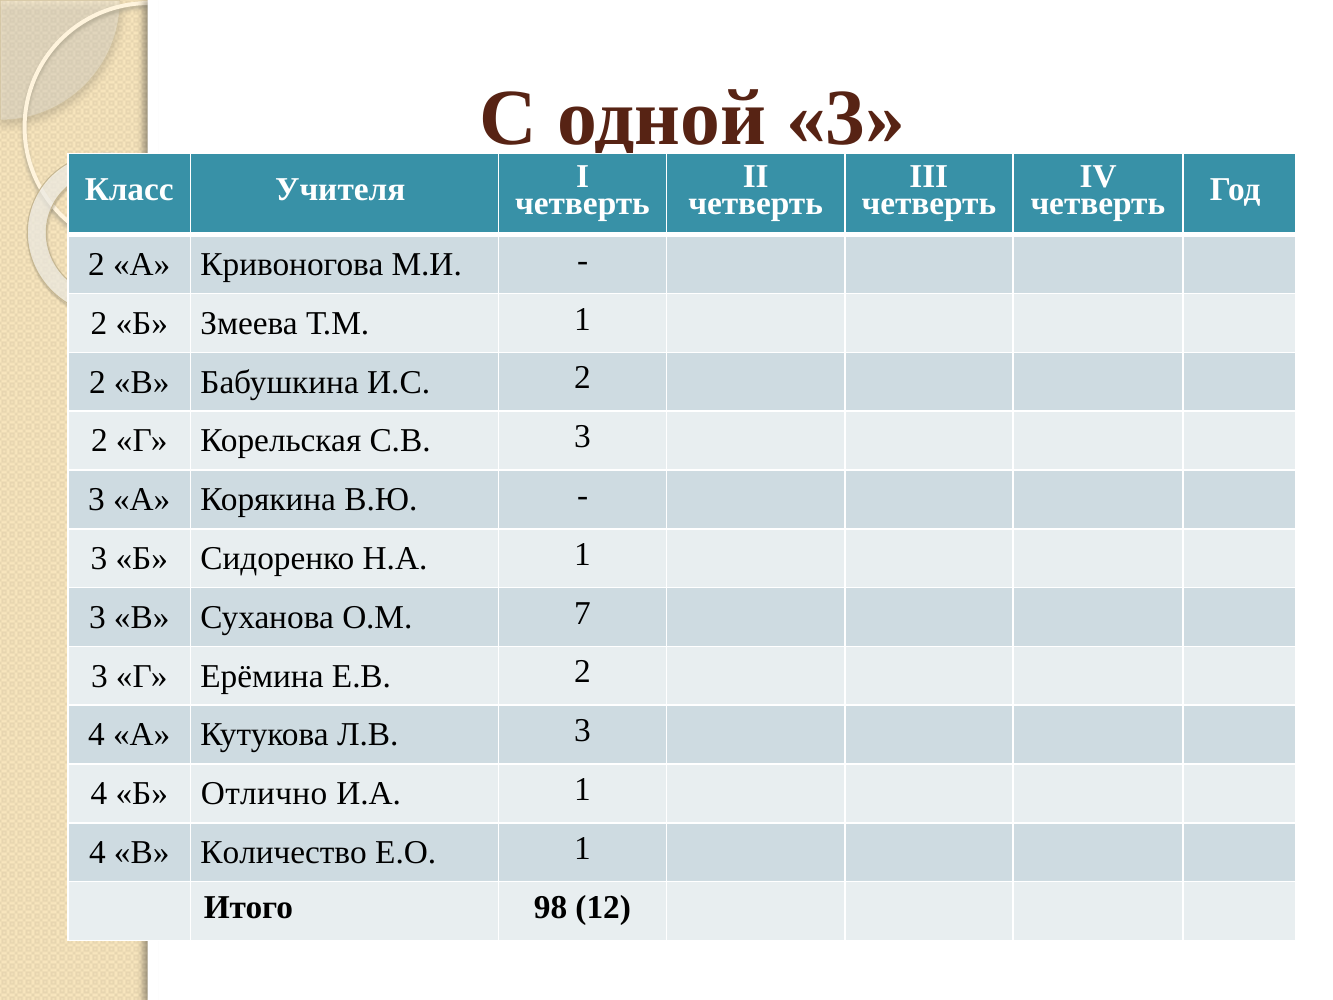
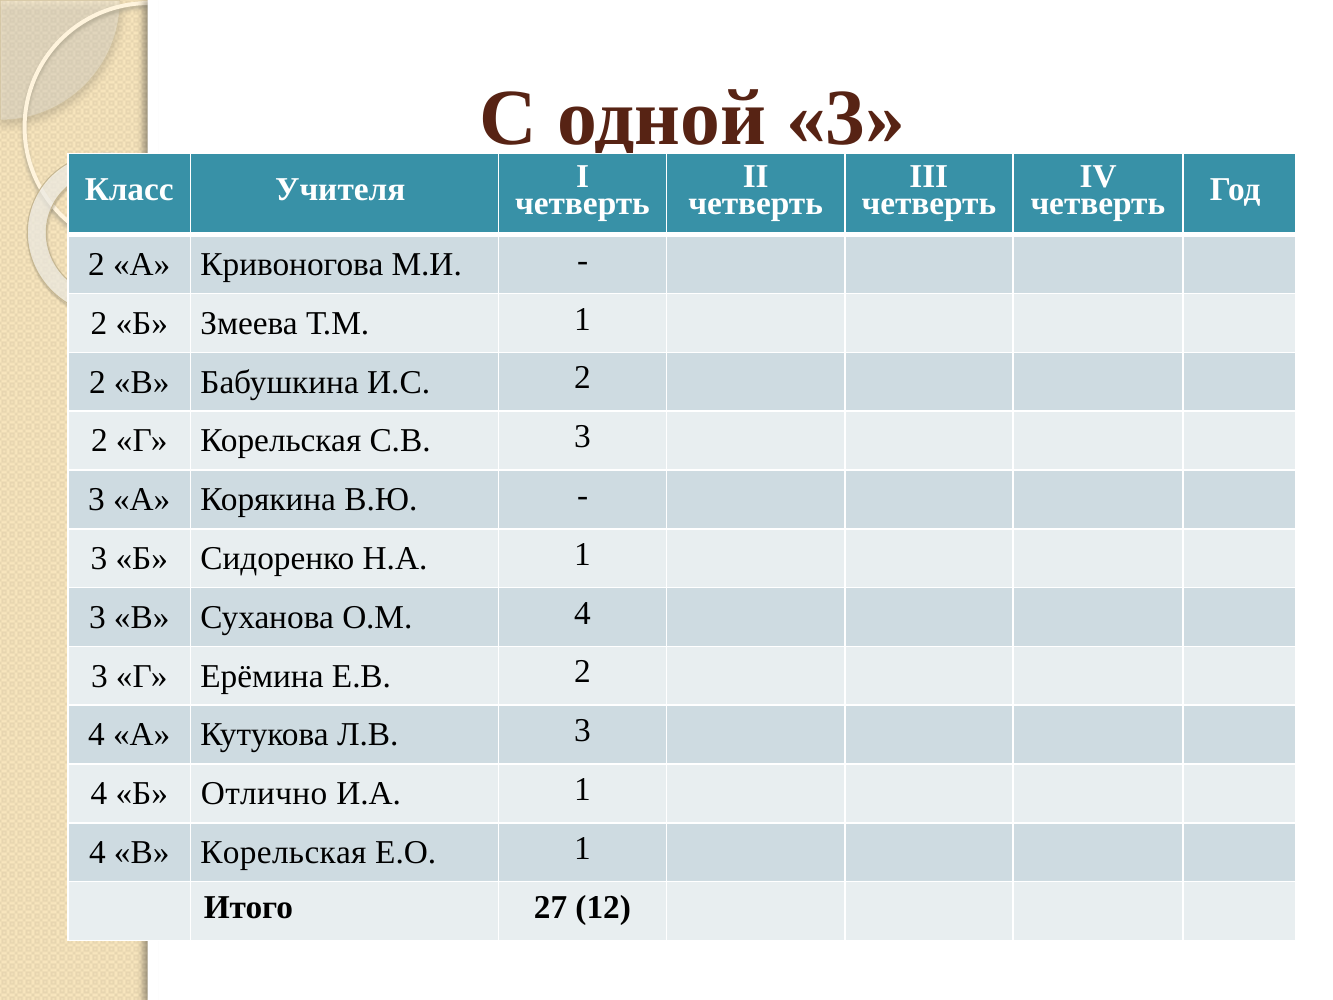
О.М 7: 7 -> 4 (582, 613)
В Количество: Количество -> Корельская (283, 852)
98: 98 -> 27 (551, 907)
